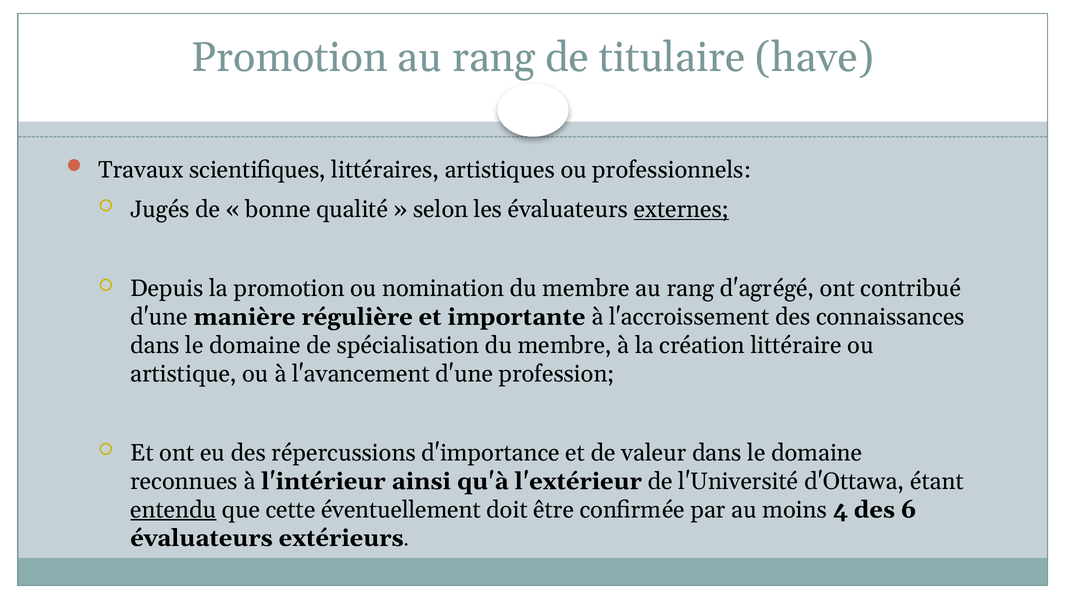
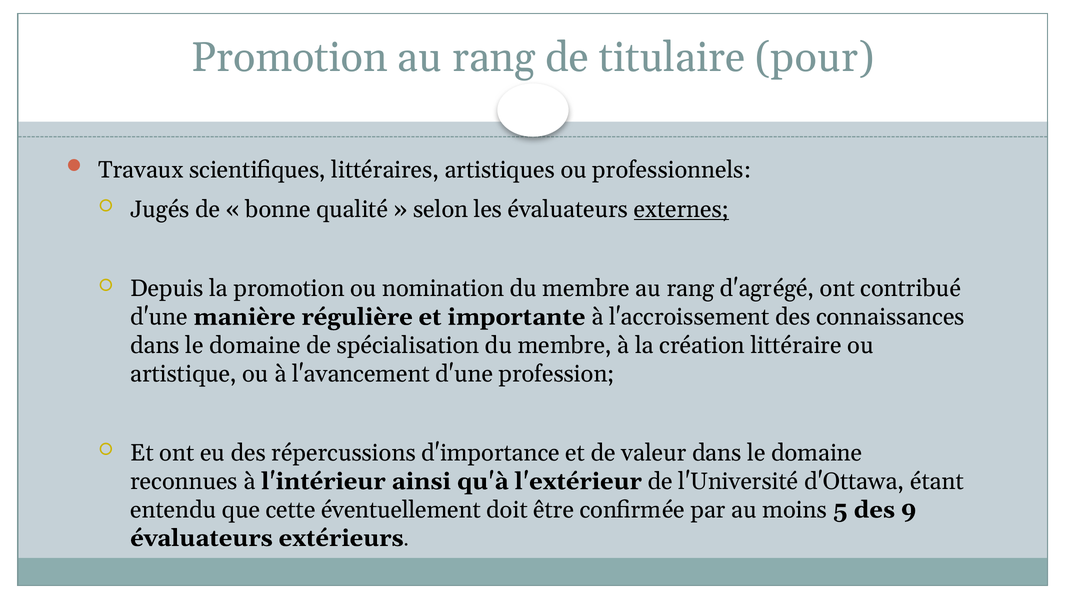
have: have -> pour (815, 58)
entendu underline: present -> none (173, 510)
4: 4 -> 5 (840, 510)
6: 6 -> 9 (909, 510)
